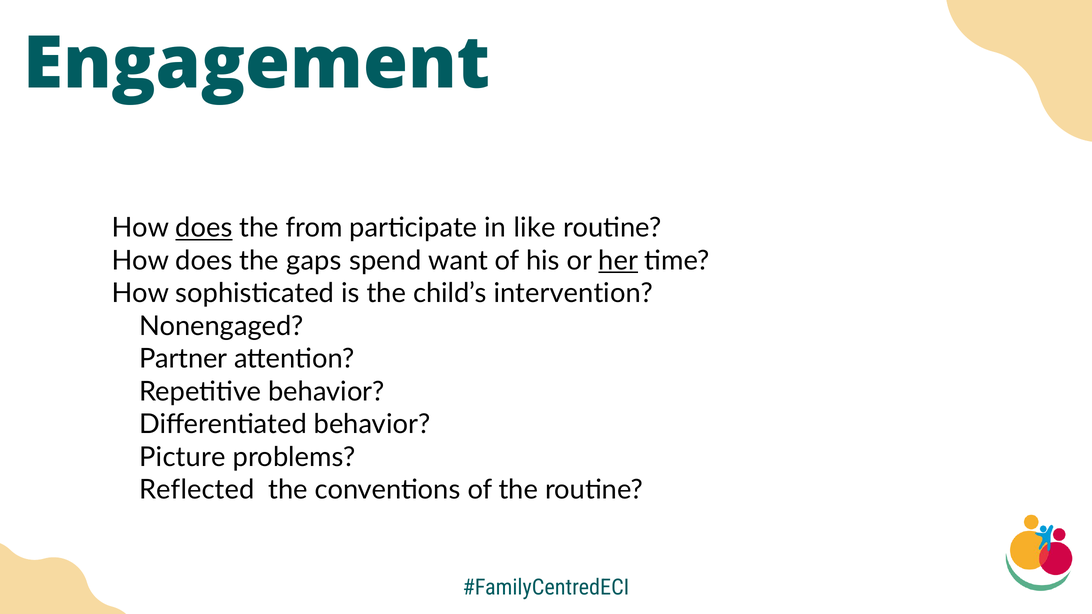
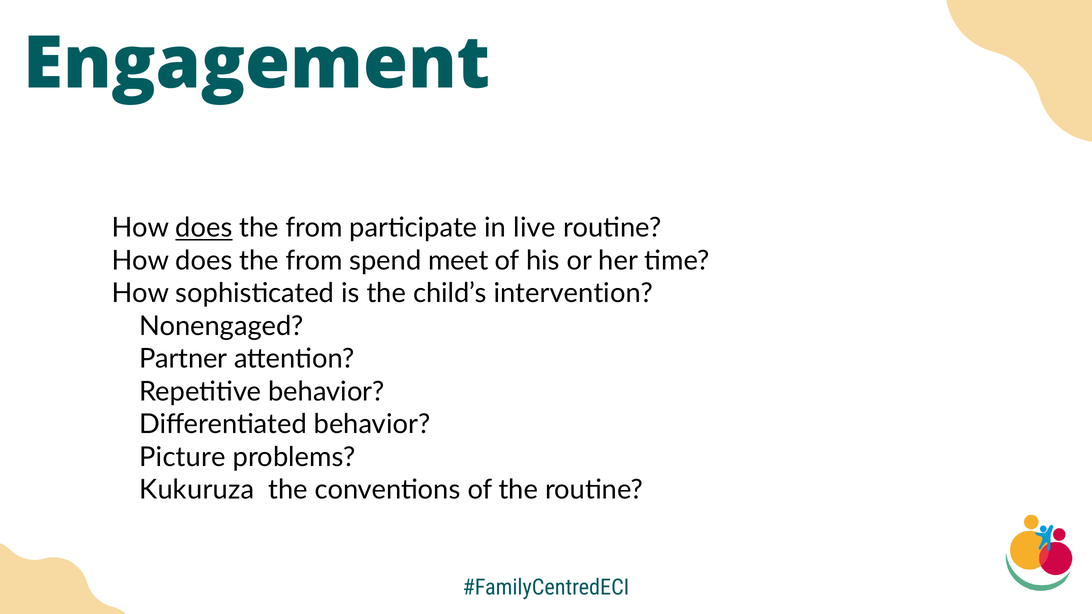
like: like -> live (535, 228)
gaps: gaps -> from (314, 261)
want: want -> meet (458, 261)
her underline: present -> none (618, 261)
Reflected: Reflected -> Kukuruza (197, 490)
